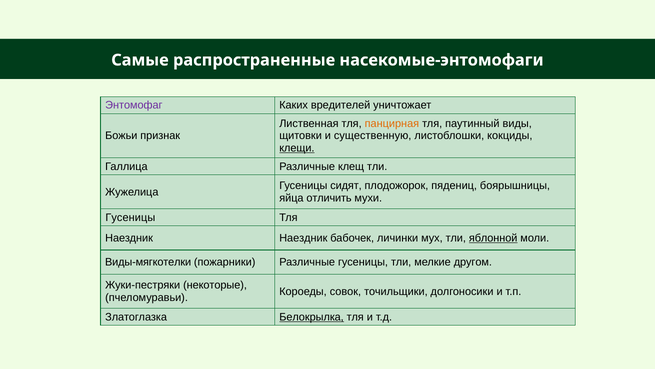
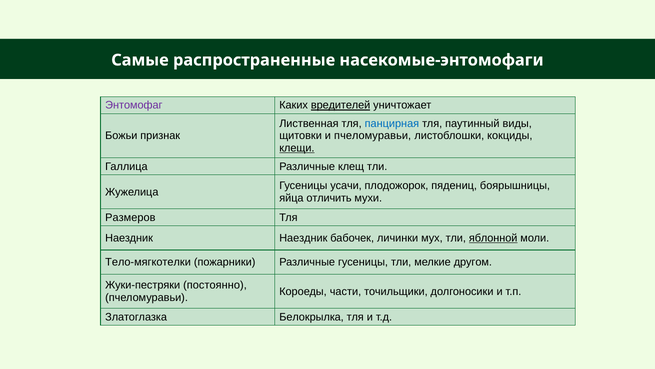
вредителей underline: none -> present (341, 105)
панцирная colour: orange -> blue (392, 123)
и существенную: существенную -> пчеломуравьи (373, 136)
сидят: сидят -> усачи (346, 186)
Гусеницы: Гусеницы -> Размеров (130, 217)
Виды-мягкотелки: Виды-мягкотелки -> Тело-мягкотелки (148, 262)
некоторые: некоторые -> постоянно (215, 285)
совок: совок -> части (345, 291)
Белокрылка underline: present -> none (312, 316)
